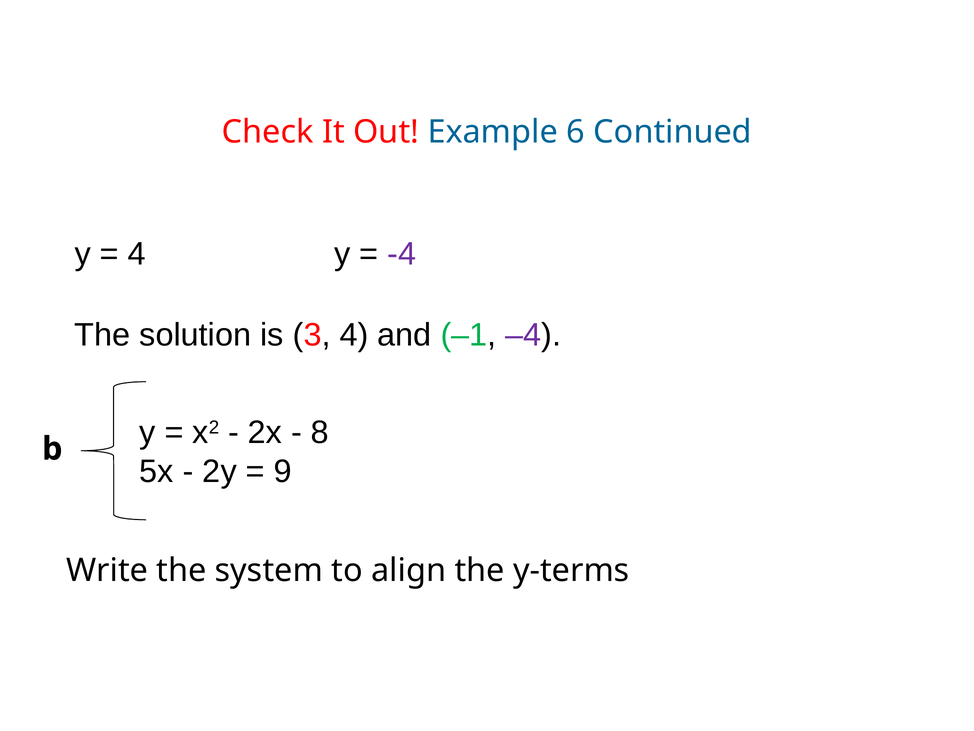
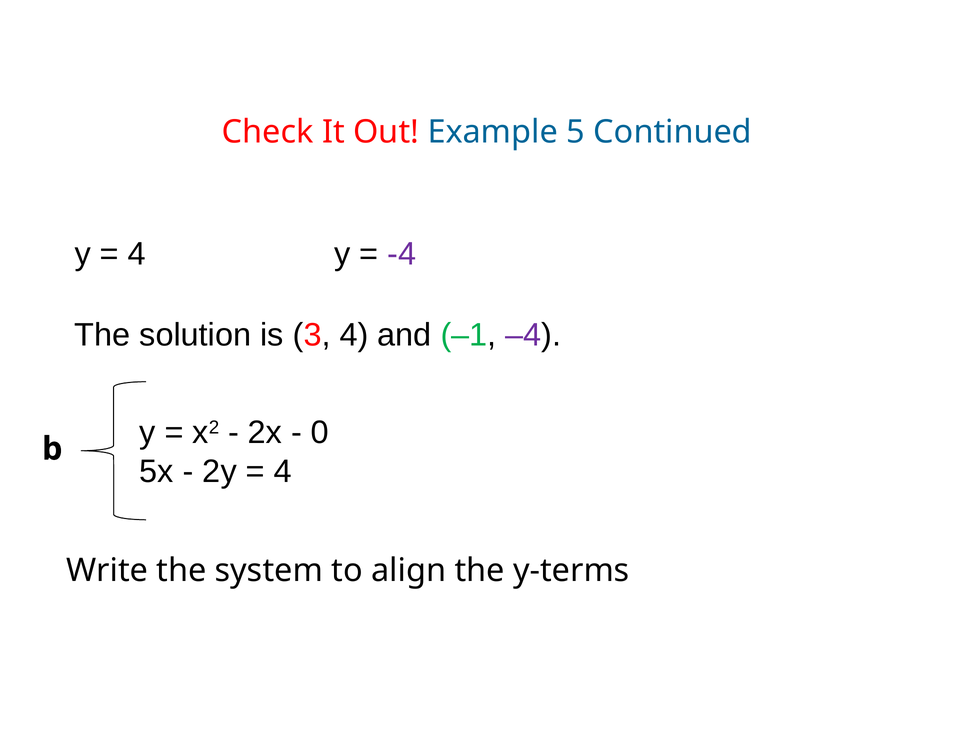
6: 6 -> 5 (576, 132)
8: 8 -> 0 (320, 432)
9: 9 -> 4 (283, 471)
